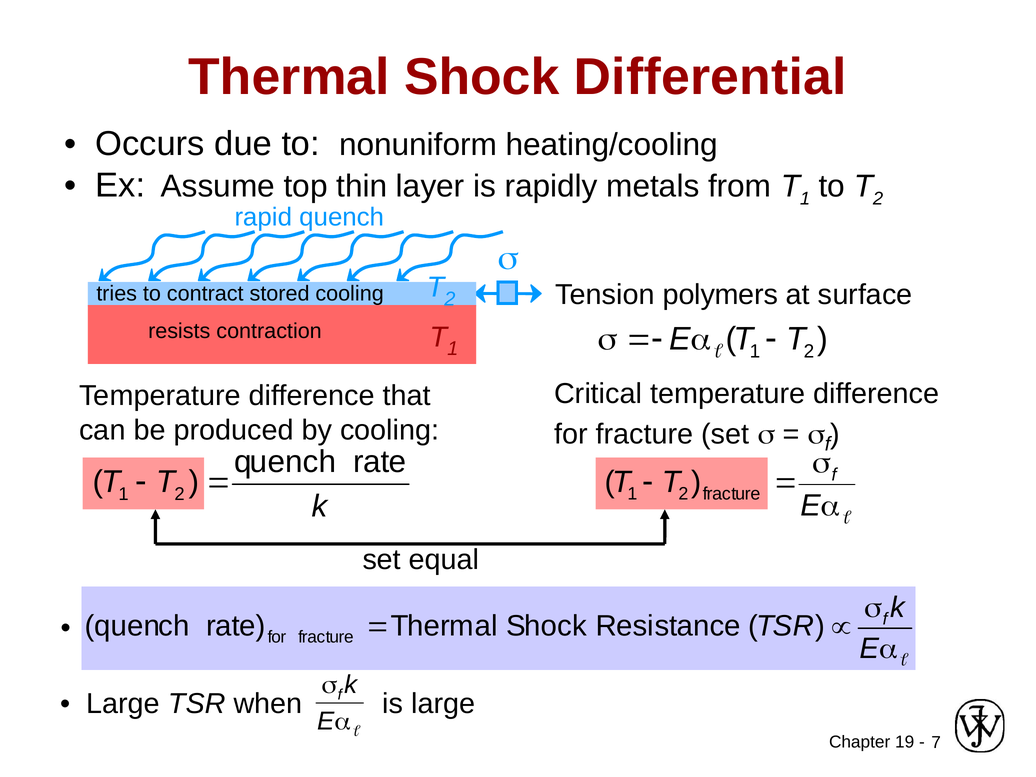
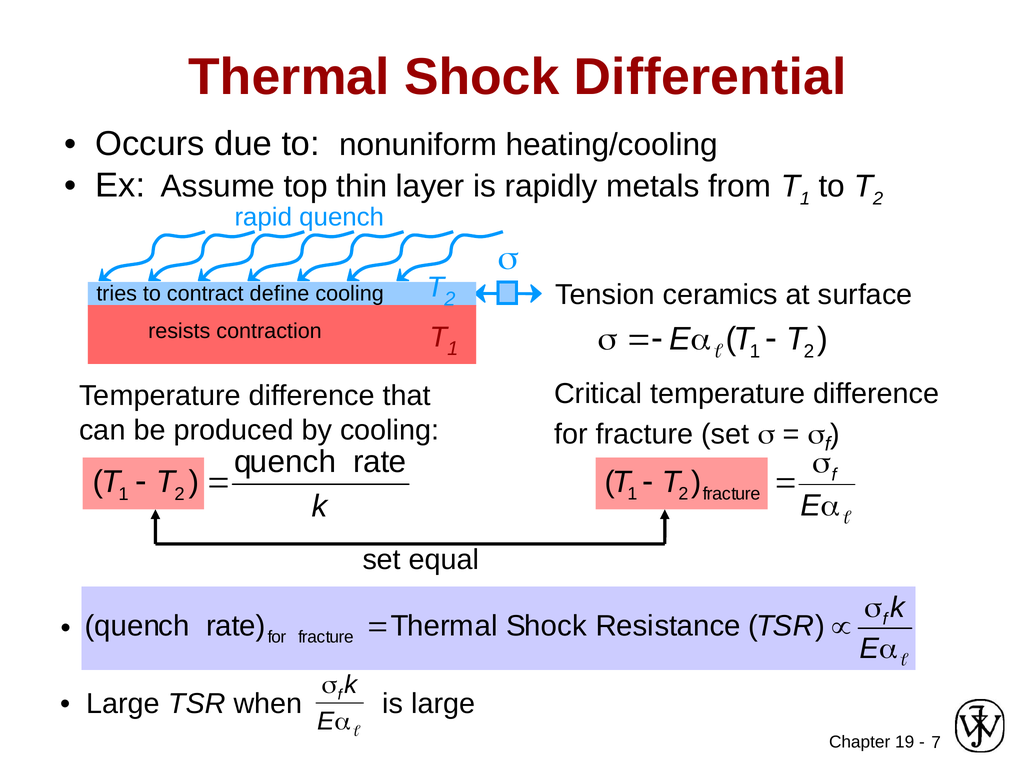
polymers: polymers -> ceramics (720, 295)
stored: stored -> define (279, 294)
